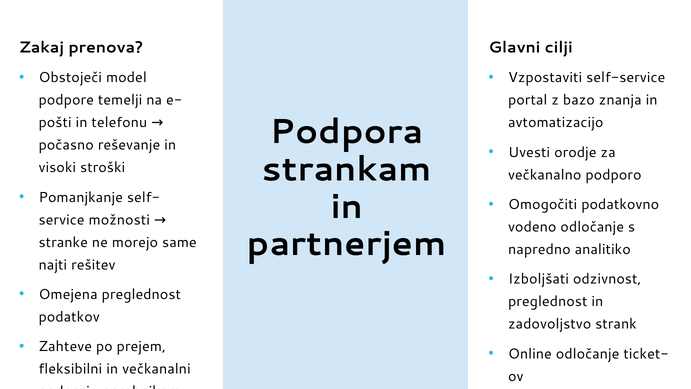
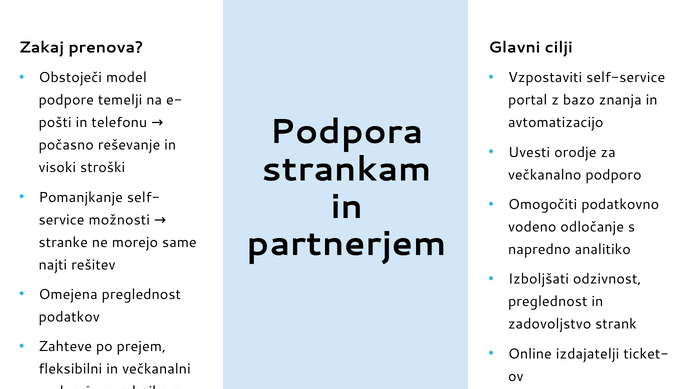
Online odločanje: odločanje -> izdajatelji (588, 354)
